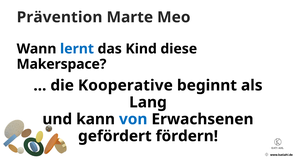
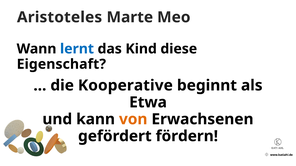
Prävention: Prävention -> Aristoteles (60, 17)
Makerspace: Makerspace -> Eigenschaft (61, 64)
Lang: Lang -> Etwa (148, 103)
von colour: blue -> orange (133, 120)
